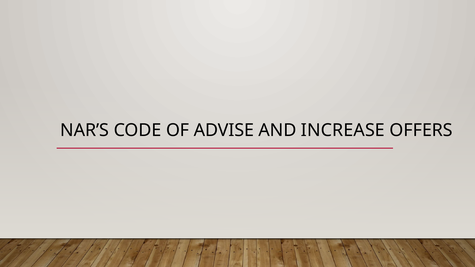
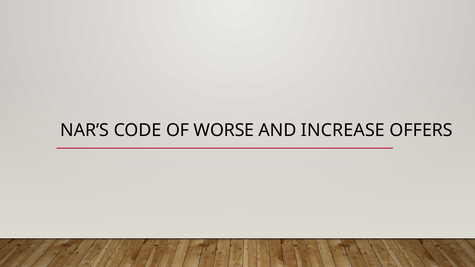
ADVISE: ADVISE -> WORSE (224, 130)
